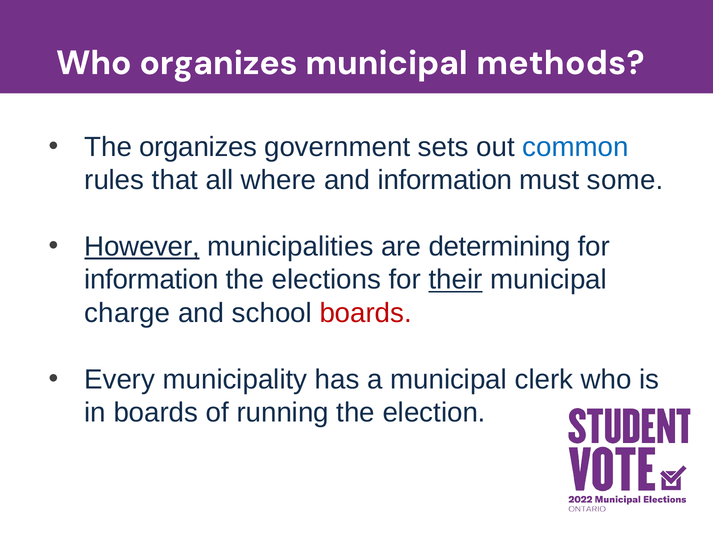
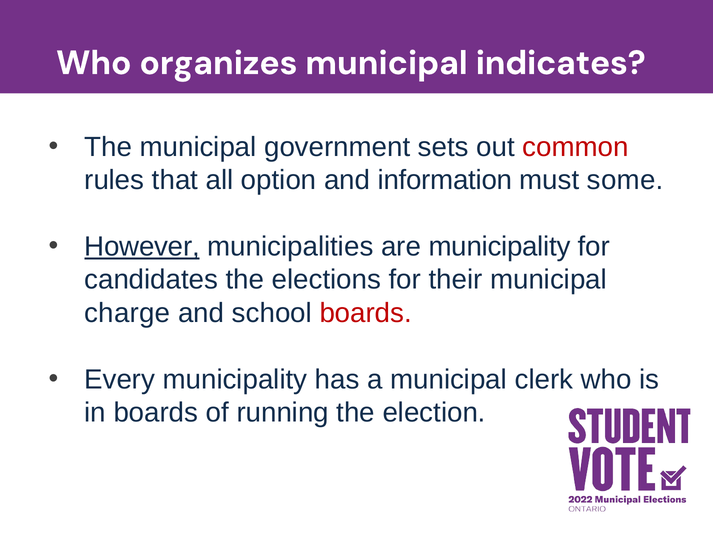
methods: methods -> indicates (561, 63)
The organizes: organizes -> municipal (198, 147)
common colour: blue -> red (576, 147)
where: where -> option (279, 180)
are determining: determining -> municipality (500, 246)
information: information -> candidates (151, 280)
their underline: present -> none (456, 280)
